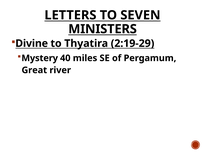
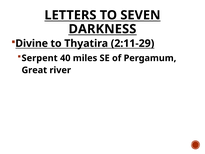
MINISTERS: MINISTERS -> DARKNESS (102, 29)
2:19-29: 2:19-29 -> 2:11-29 (133, 43)
Mystery: Mystery -> Serpent (40, 58)
